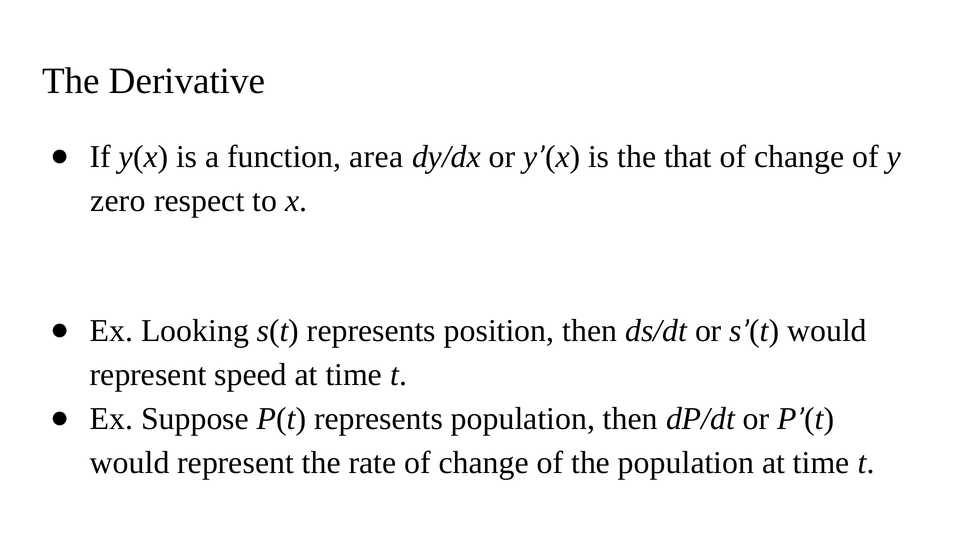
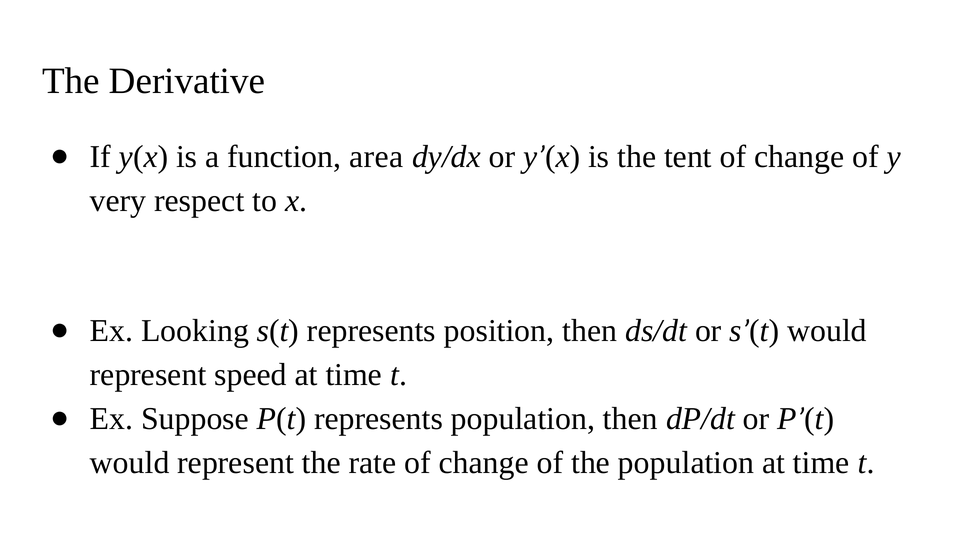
that: that -> tent (688, 157)
zero: zero -> very (118, 201)
